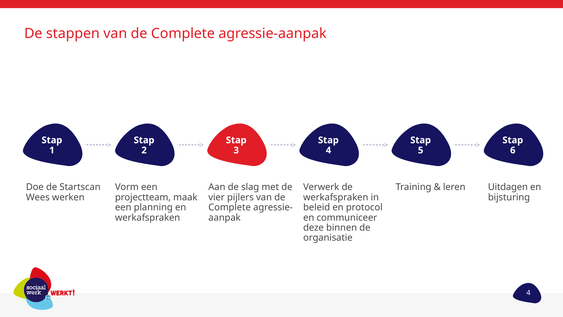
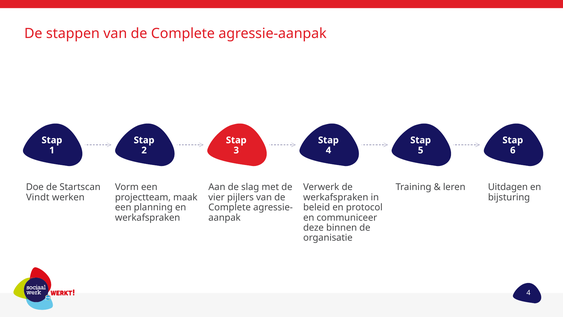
Wees: Wees -> Vindt (38, 197)
